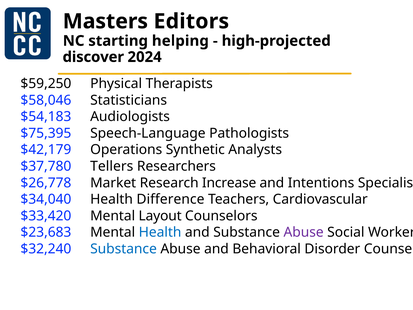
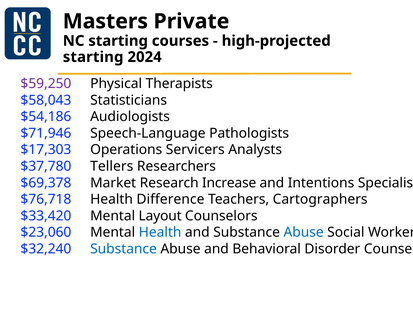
Editors: Editors -> Private (191, 21)
helping: helping -> courses (180, 41)
discover: discover -> starting (93, 57)
$59,250 colour: black -> purple (46, 84)
$58,046: $58,046 -> $58,043 (46, 100)
$54,183: $54,183 -> $54,186 (46, 117)
$75,395: $75,395 -> $71,946 (46, 133)
$42,179: $42,179 -> $17,303 (46, 150)
Synthetic: Synthetic -> Servicers (195, 150)
$26,778: $26,778 -> $69,378 (46, 183)
$34,040: $34,040 -> $76,718 (46, 199)
Cardiovascular: Cardiovascular -> Cartographers (320, 199)
$23,683: $23,683 -> $23,060 (46, 232)
Abuse colour: purple -> blue (304, 232)
